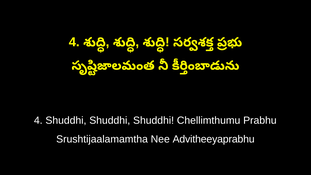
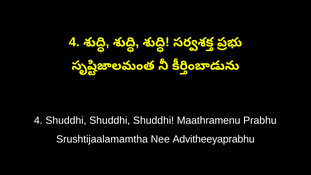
Chellimthumu: Chellimthumu -> Maathramenu (209, 120)
